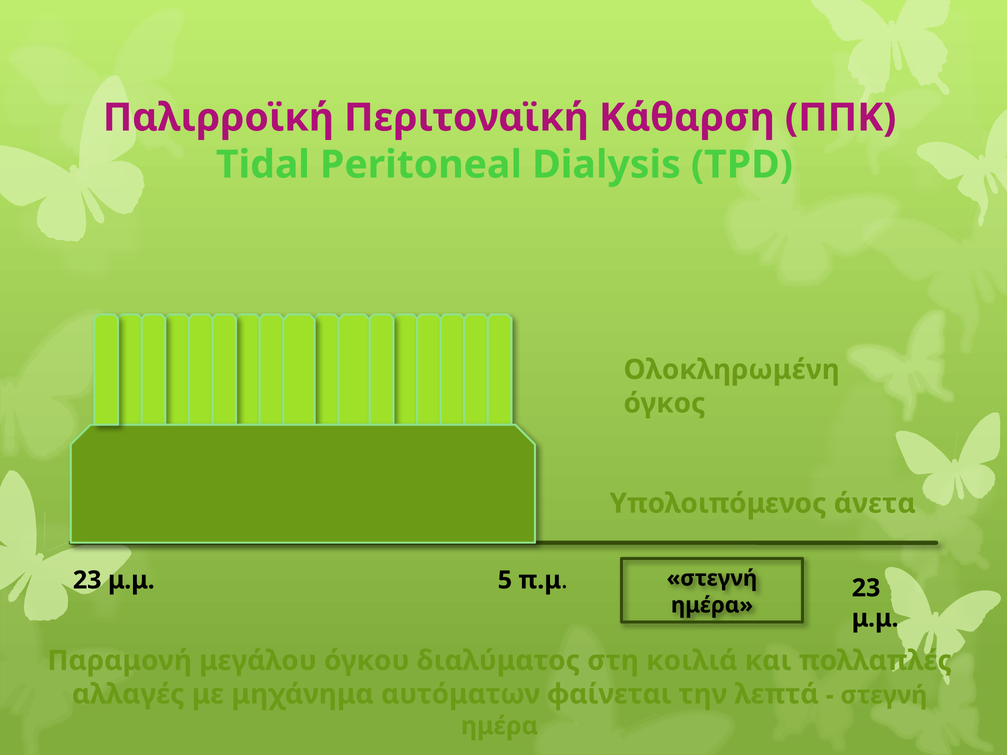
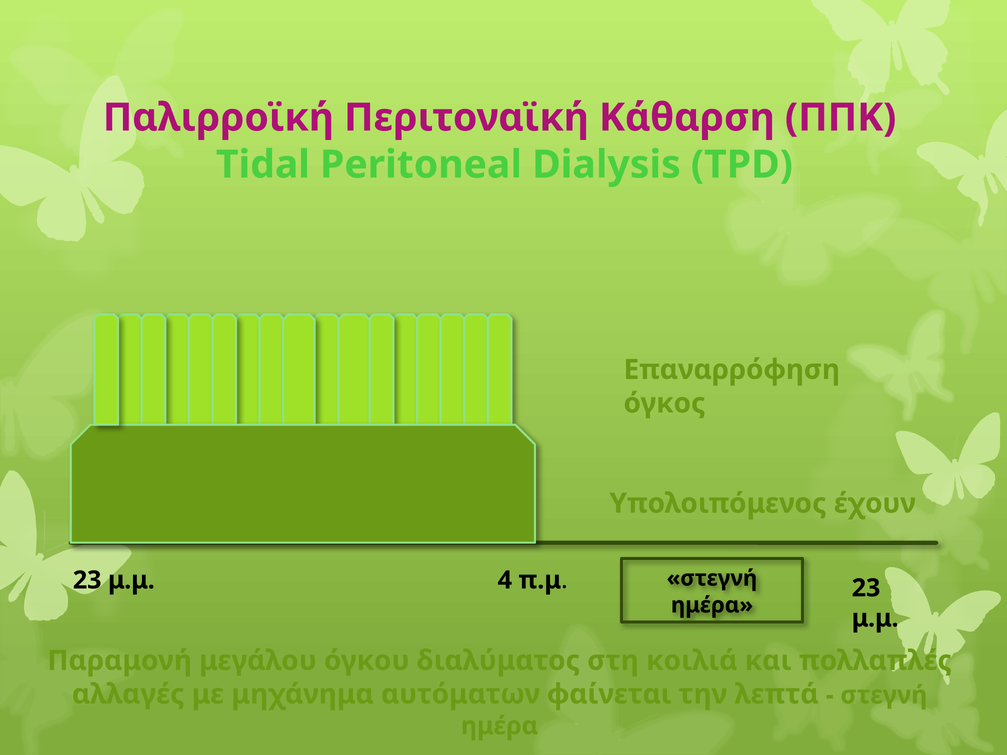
Ολοκληρωμένη: Ολοκληρωμένη -> Επαναρρόφηση (732, 370)
άνετα: άνετα -> έχουν (875, 504)
5: 5 -> 4 (505, 580)
